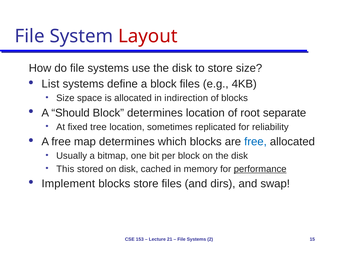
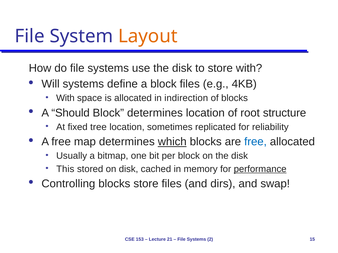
Layout colour: red -> orange (148, 36)
store size: size -> with (249, 68)
List: List -> Will (51, 84)
Size: Size -> With (65, 98)
separate: separate -> structure (285, 113)
which underline: none -> present (172, 142)
Implement: Implement -> Controlling (68, 184)
